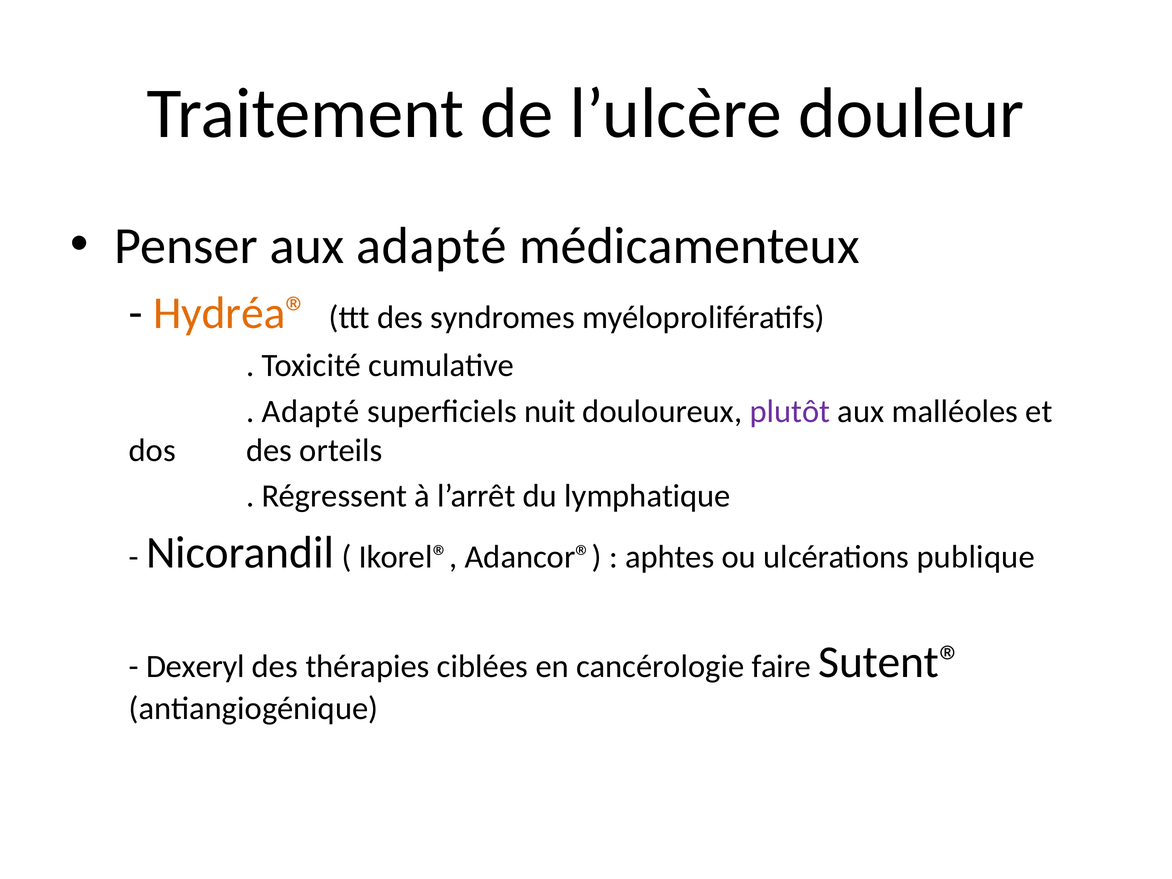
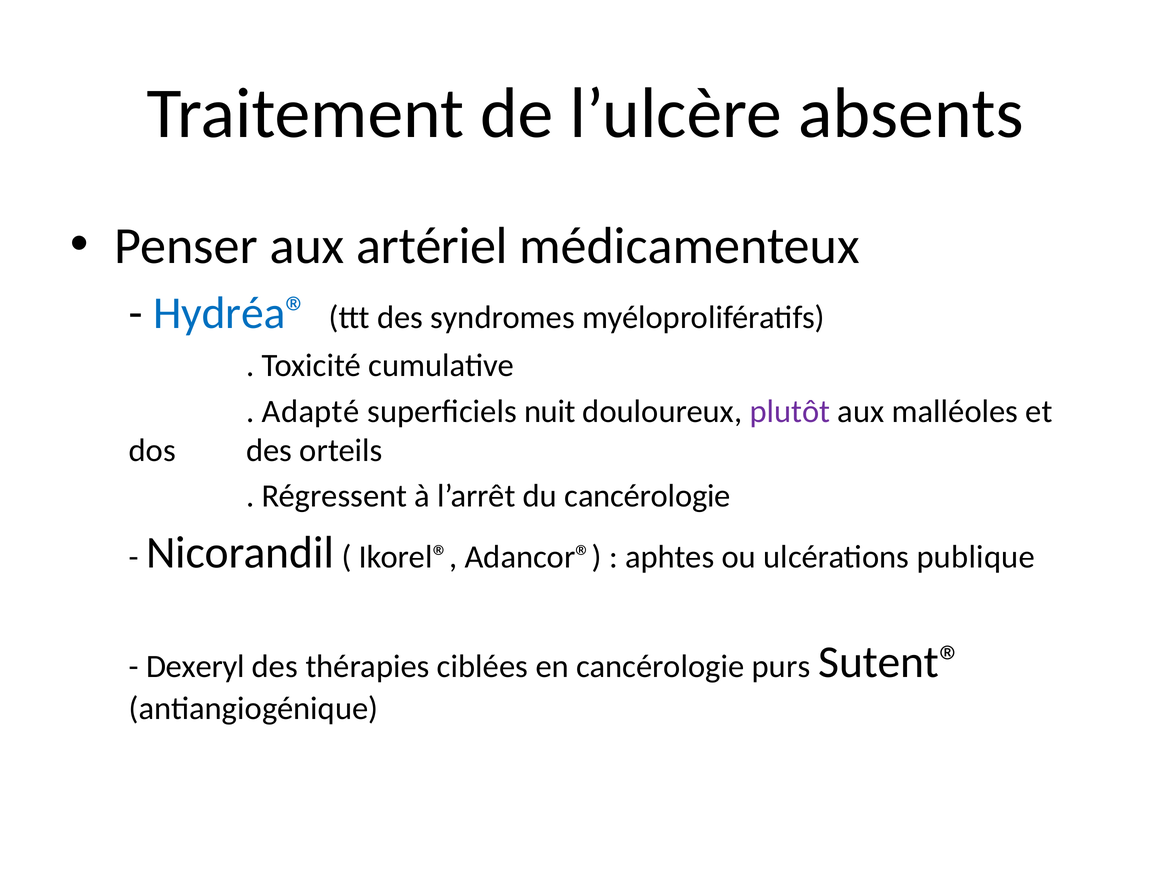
douleur: douleur -> absents (911, 113)
aux adapté: adapté -> artériel (432, 246)
Hydréa® colour: orange -> blue (231, 313)
du lymphatique: lymphatique -> cancérologie (648, 496)
faire: faire -> purs (781, 667)
